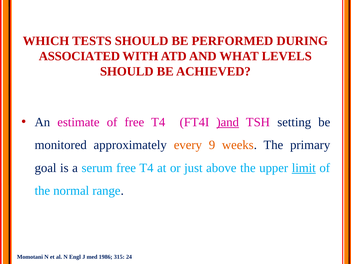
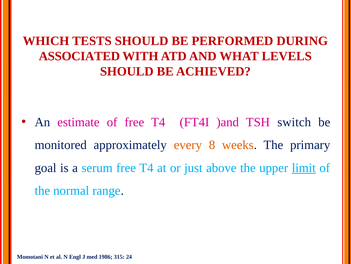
)and underline: present -> none (228, 122)
setting: setting -> switch (294, 122)
9: 9 -> 8 (212, 145)
